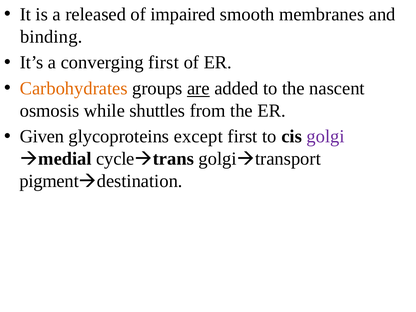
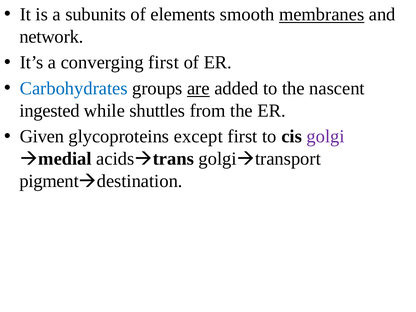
released: released -> subunits (96, 14)
impaired: impaired -> elements (183, 14)
membranes underline: none -> present (322, 14)
binding: binding -> network (51, 37)
Carbohydrates colour: orange -> blue (74, 88)
osmosis: osmosis -> ingested (50, 111)
cycle: cycle -> acids (115, 159)
